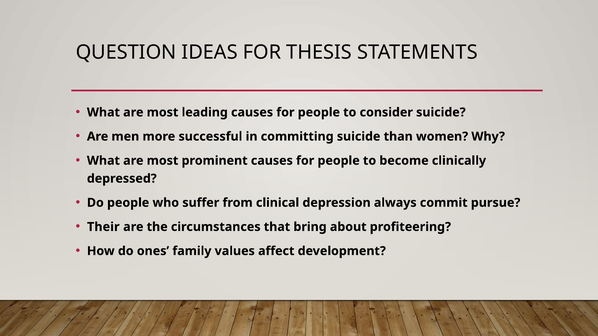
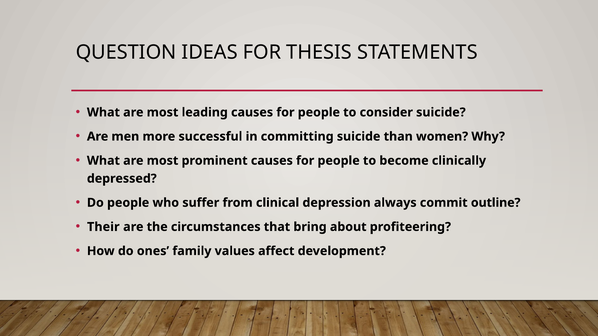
pursue: pursue -> outline (496, 203)
